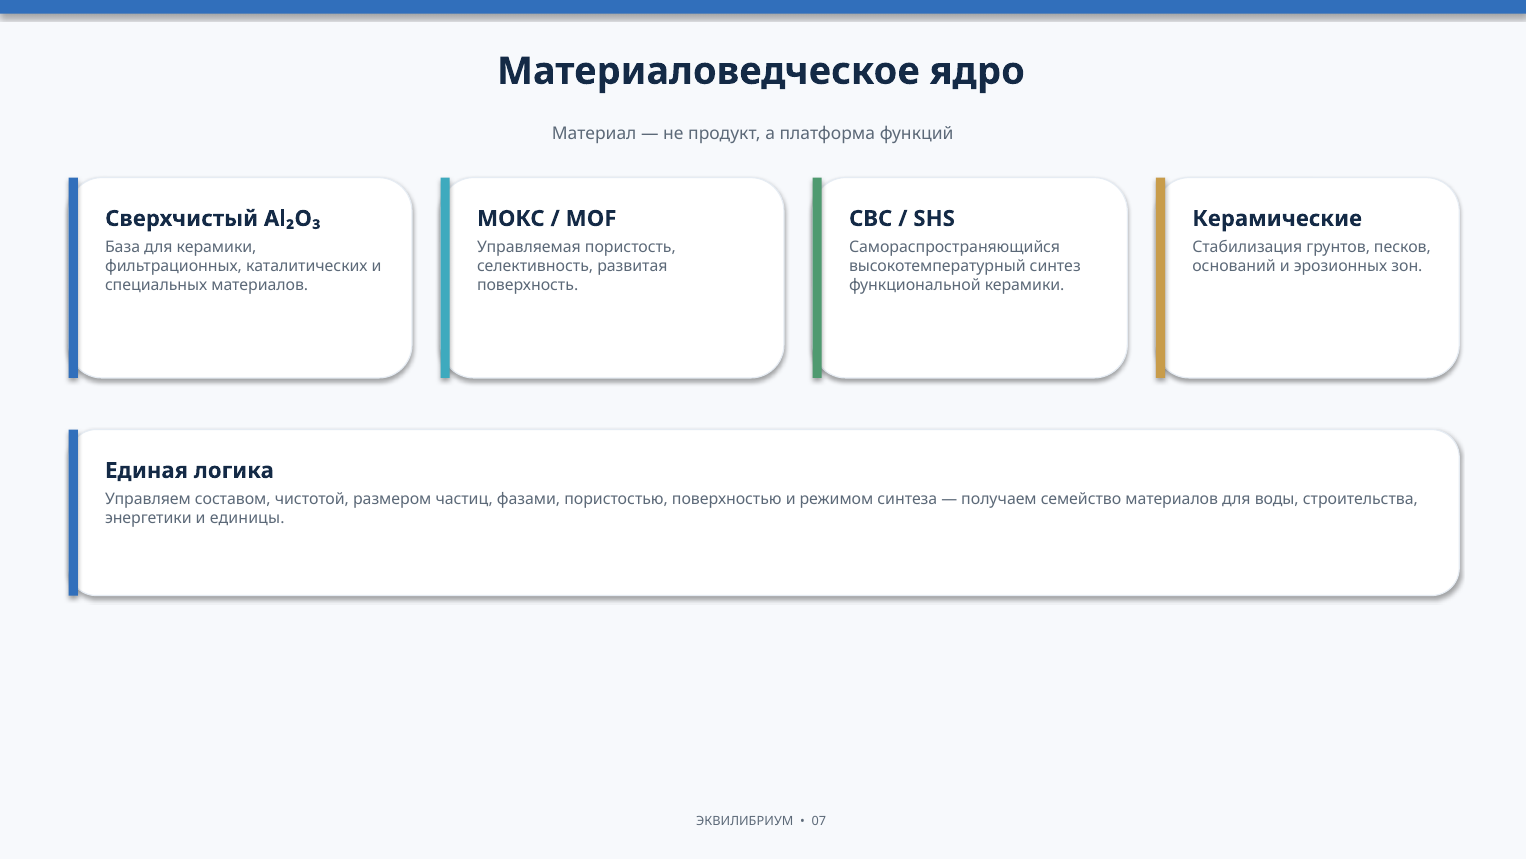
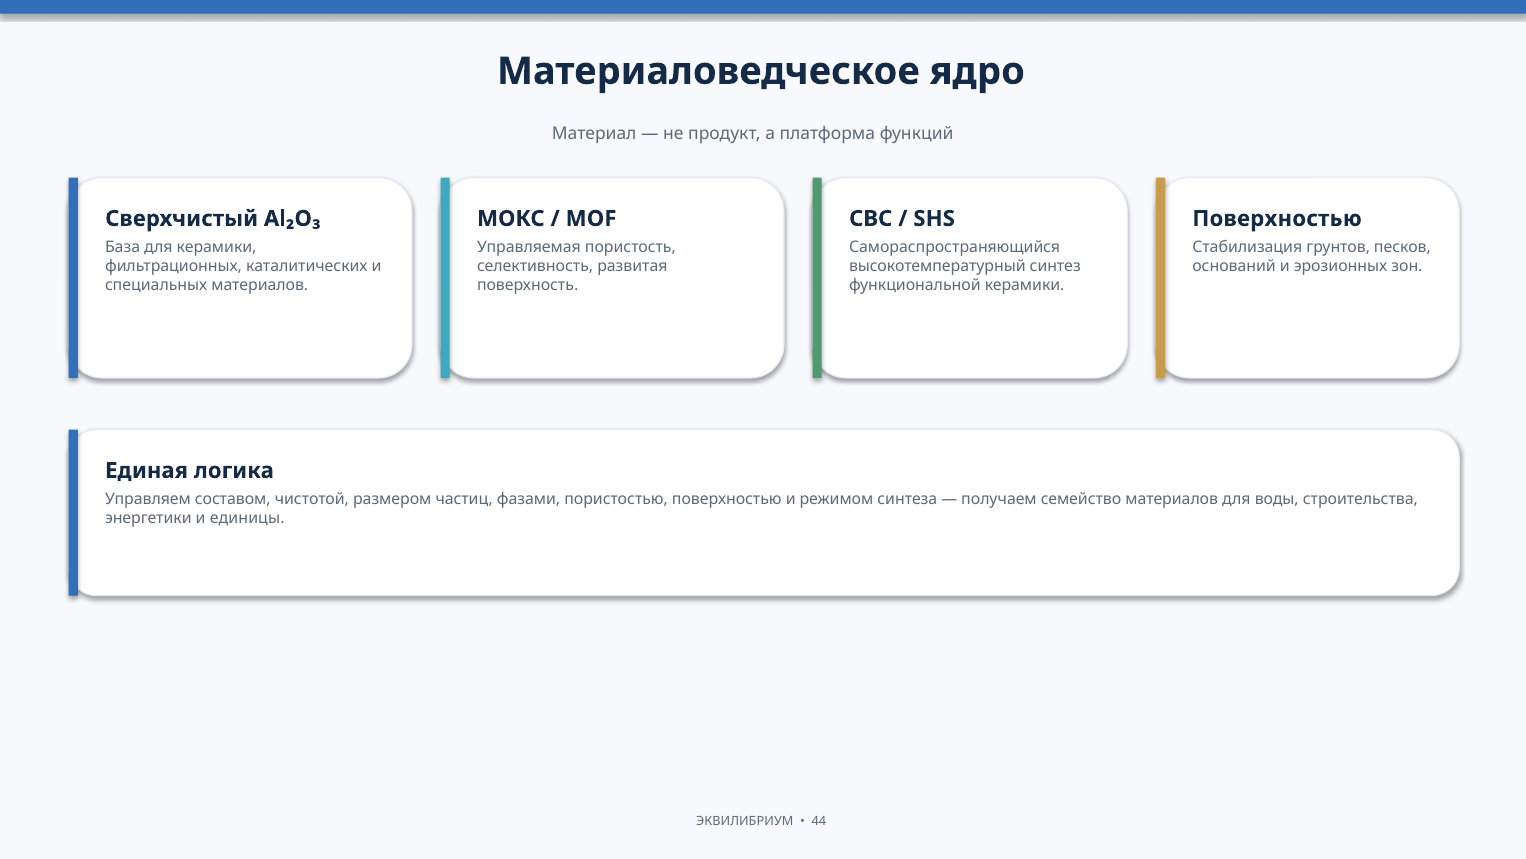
Керамические: Керамические -> Поверхностью (1277, 218)
07: 07 -> 44 (819, 821)
